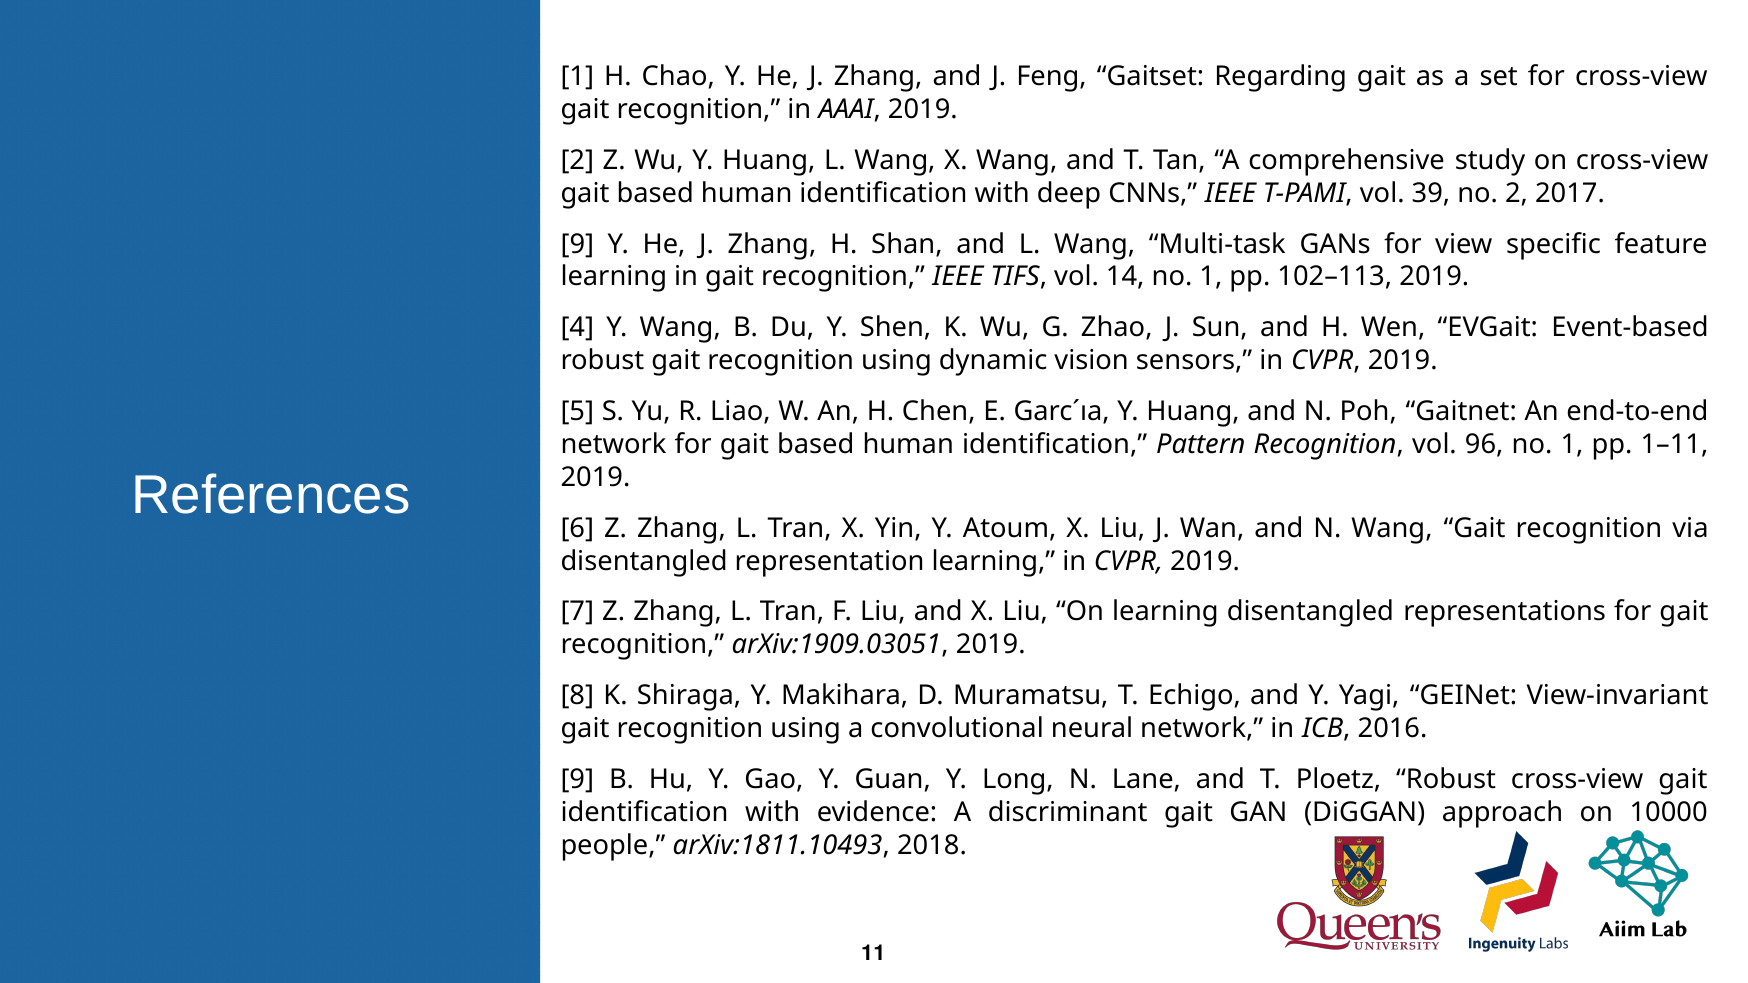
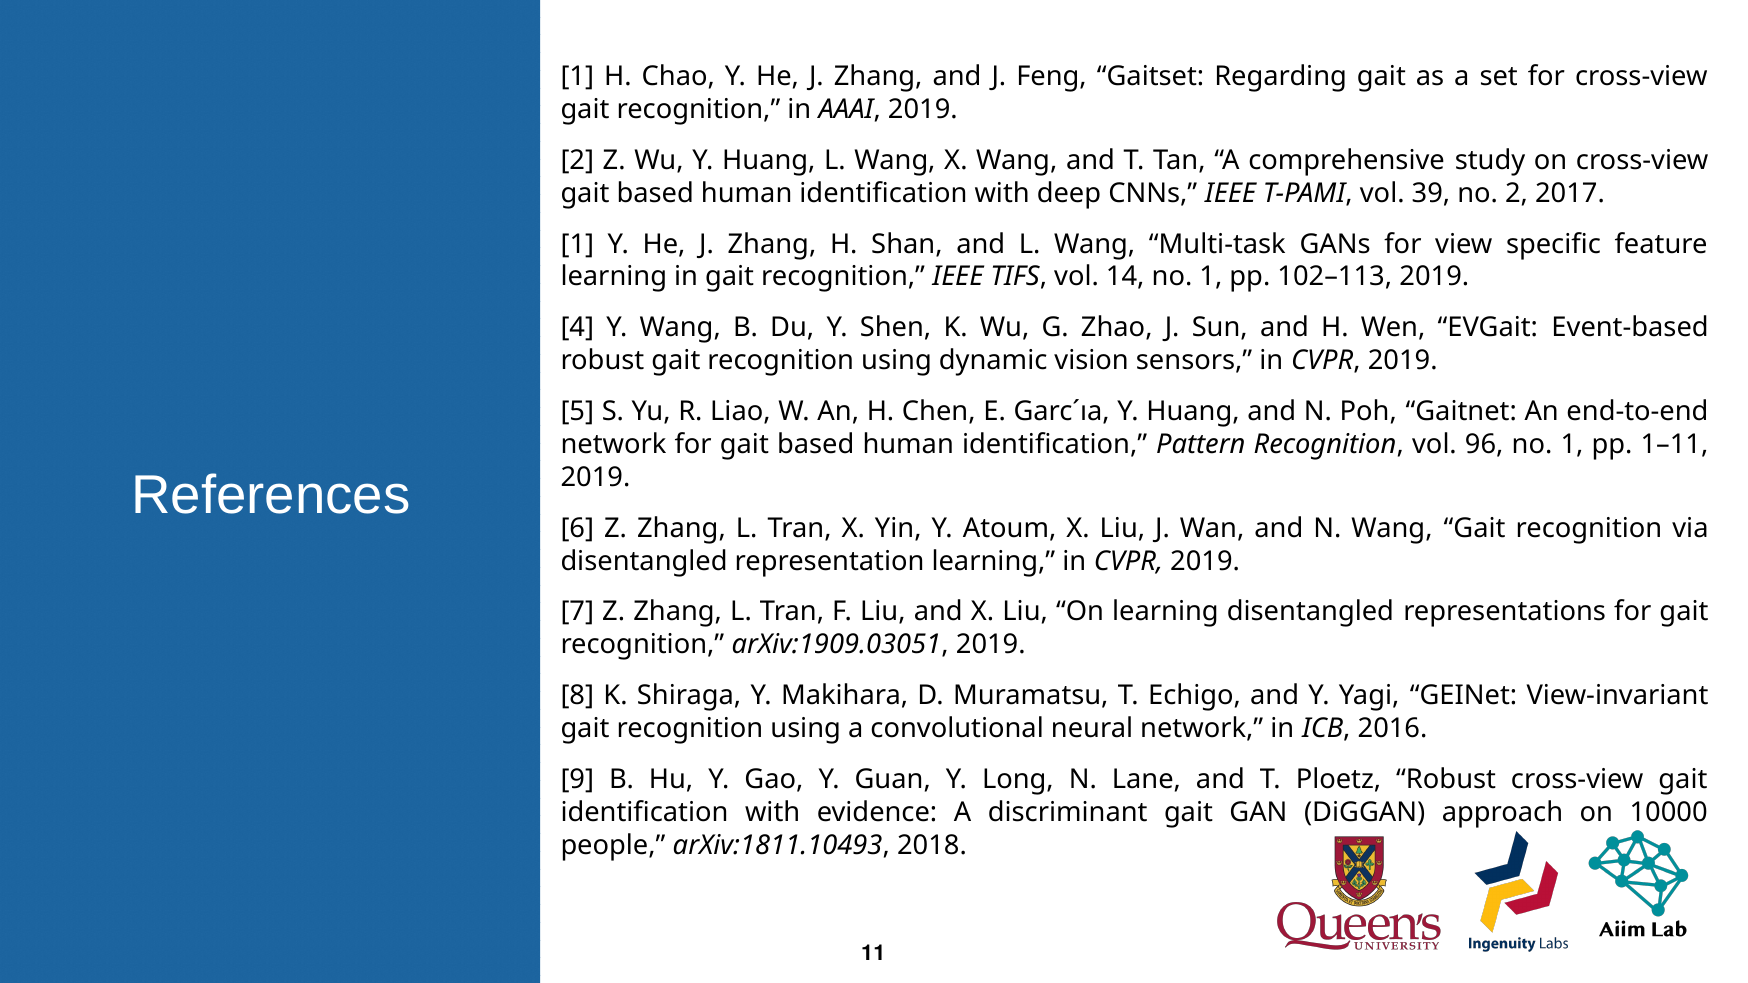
9: 9 -> 1 (577, 244)
